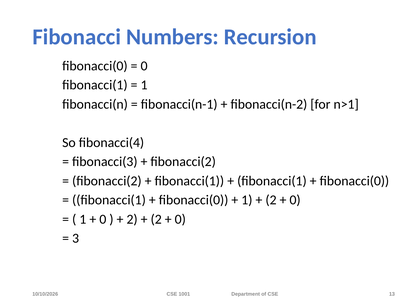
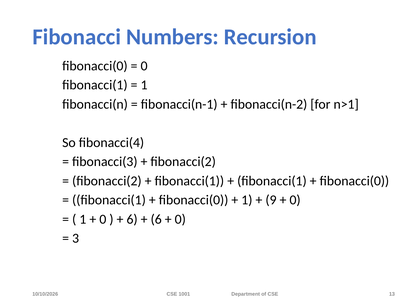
2: 2 -> 9 (271, 200)
2: 2 -> 6 (132, 219)
2: 2 -> 6 (156, 219)
